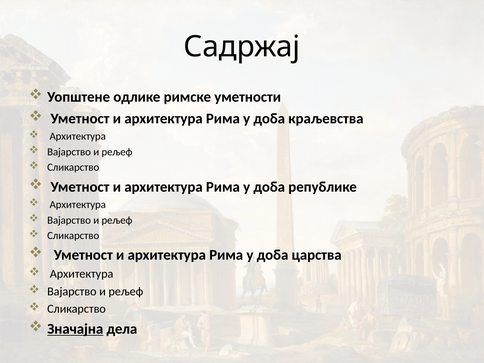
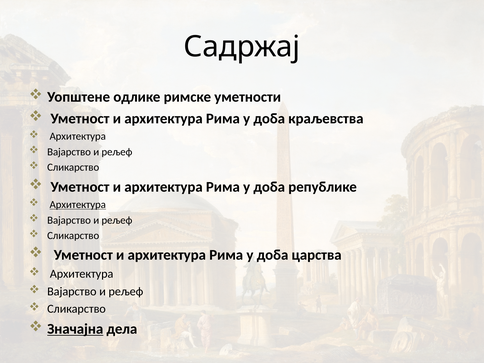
Архитектура underline: none -> present (78, 205)
